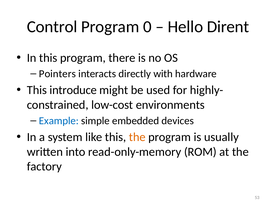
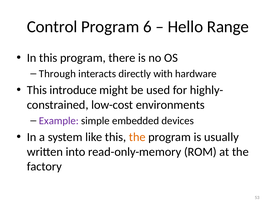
0: 0 -> 6 (147, 27)
Dirent: Dirent -> Range (228, 27)
Pointers: Pointers -> Through (57, 74)
Example colour: blue -> purple (59, 121)
